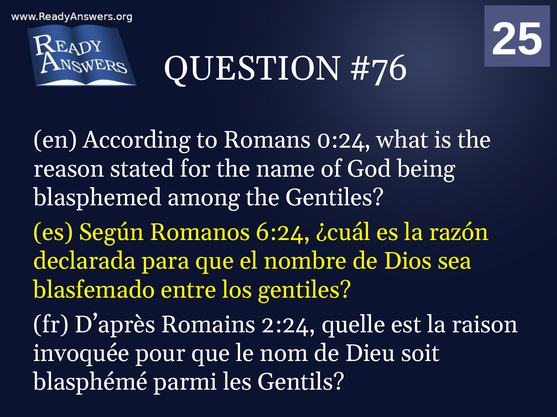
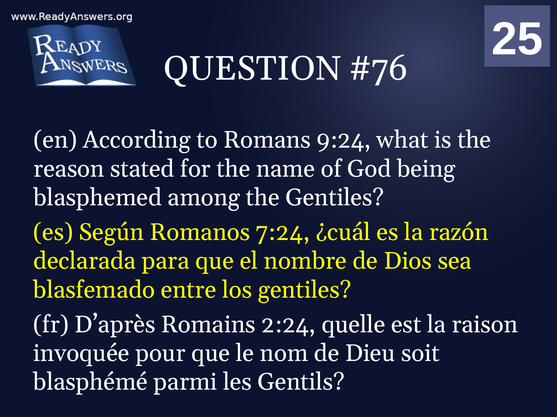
0:24: 0:24 -> 9:24 (344, 140)
6:24: 6:24 -> 7:24 (283, 233)
